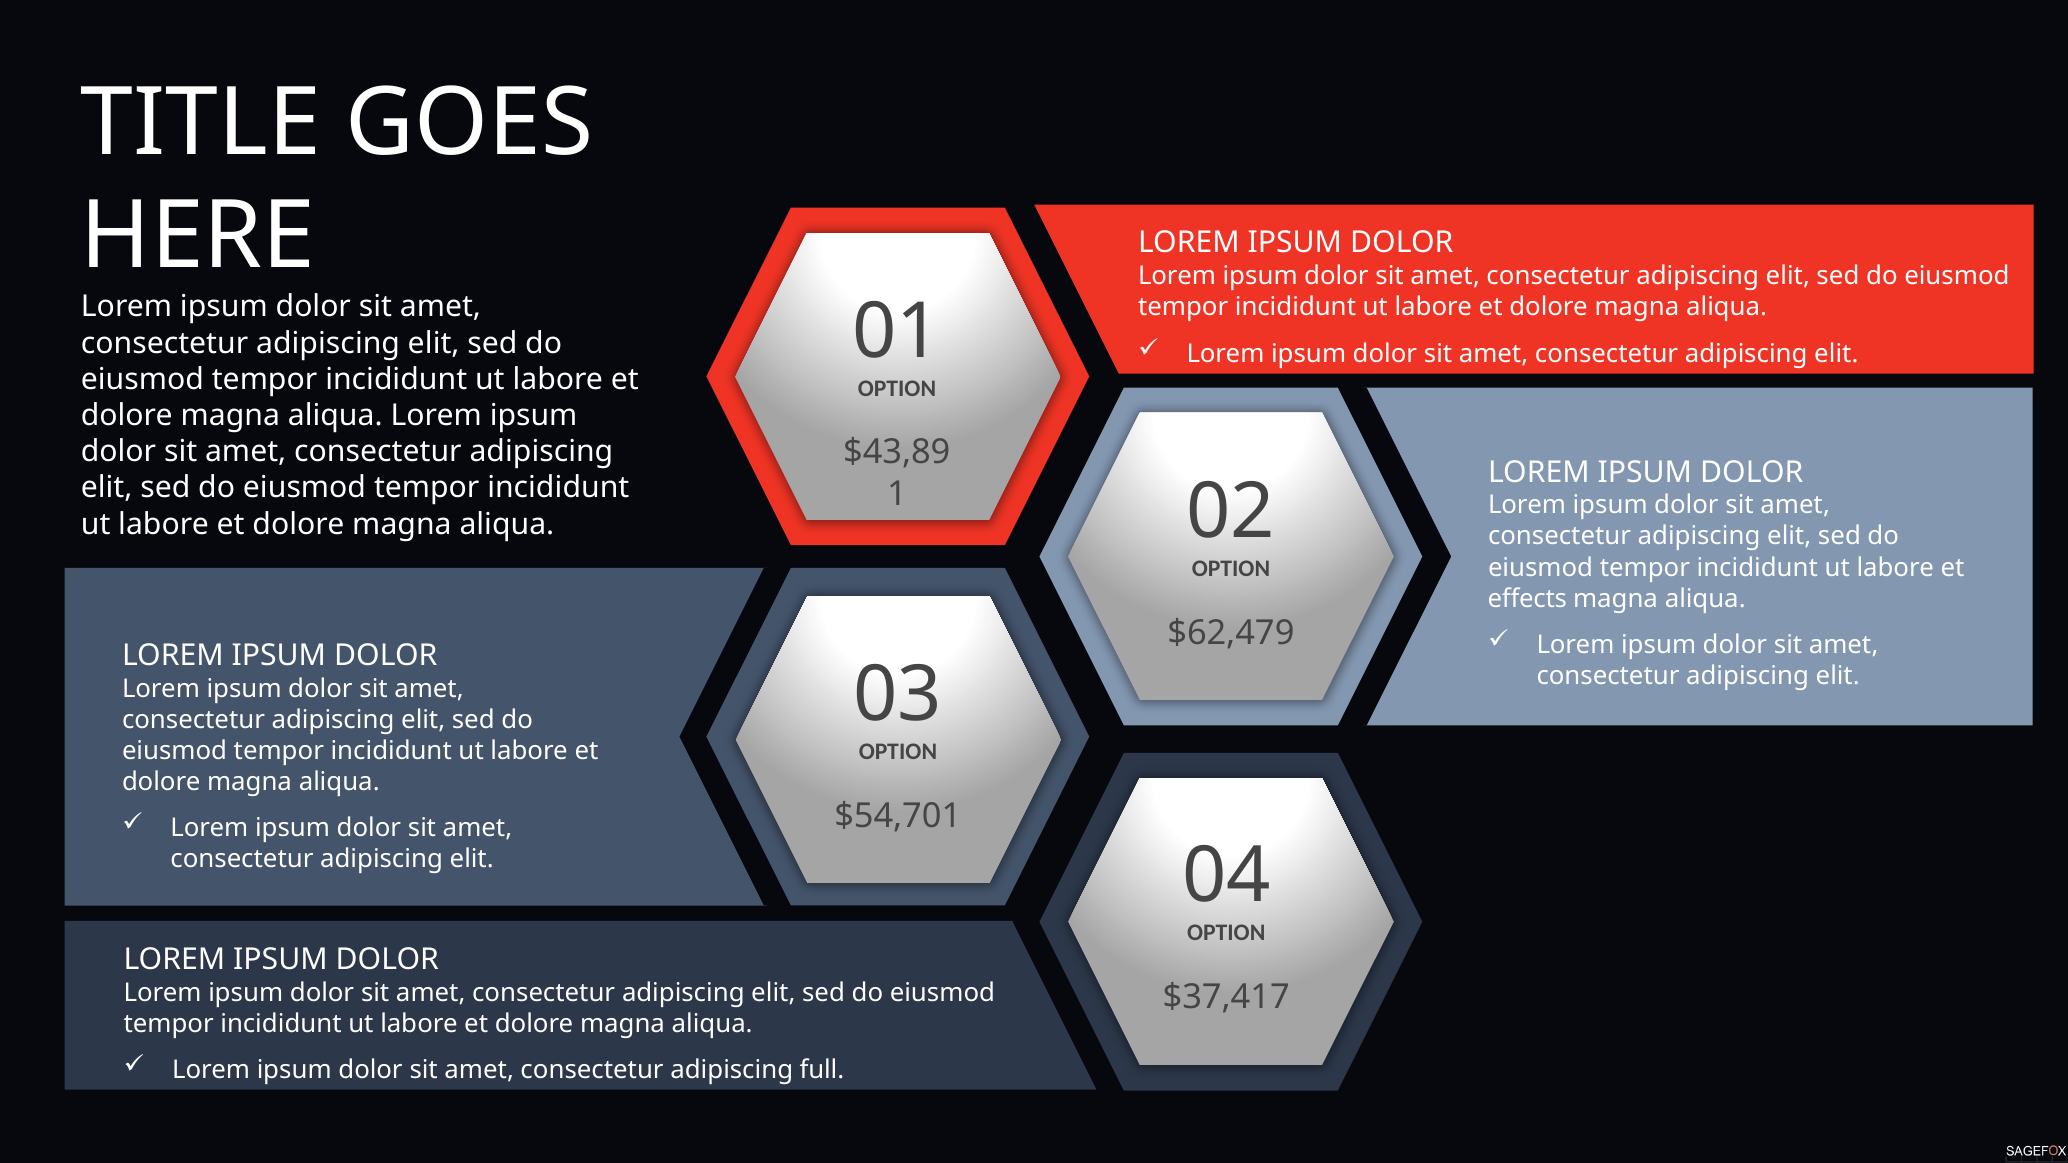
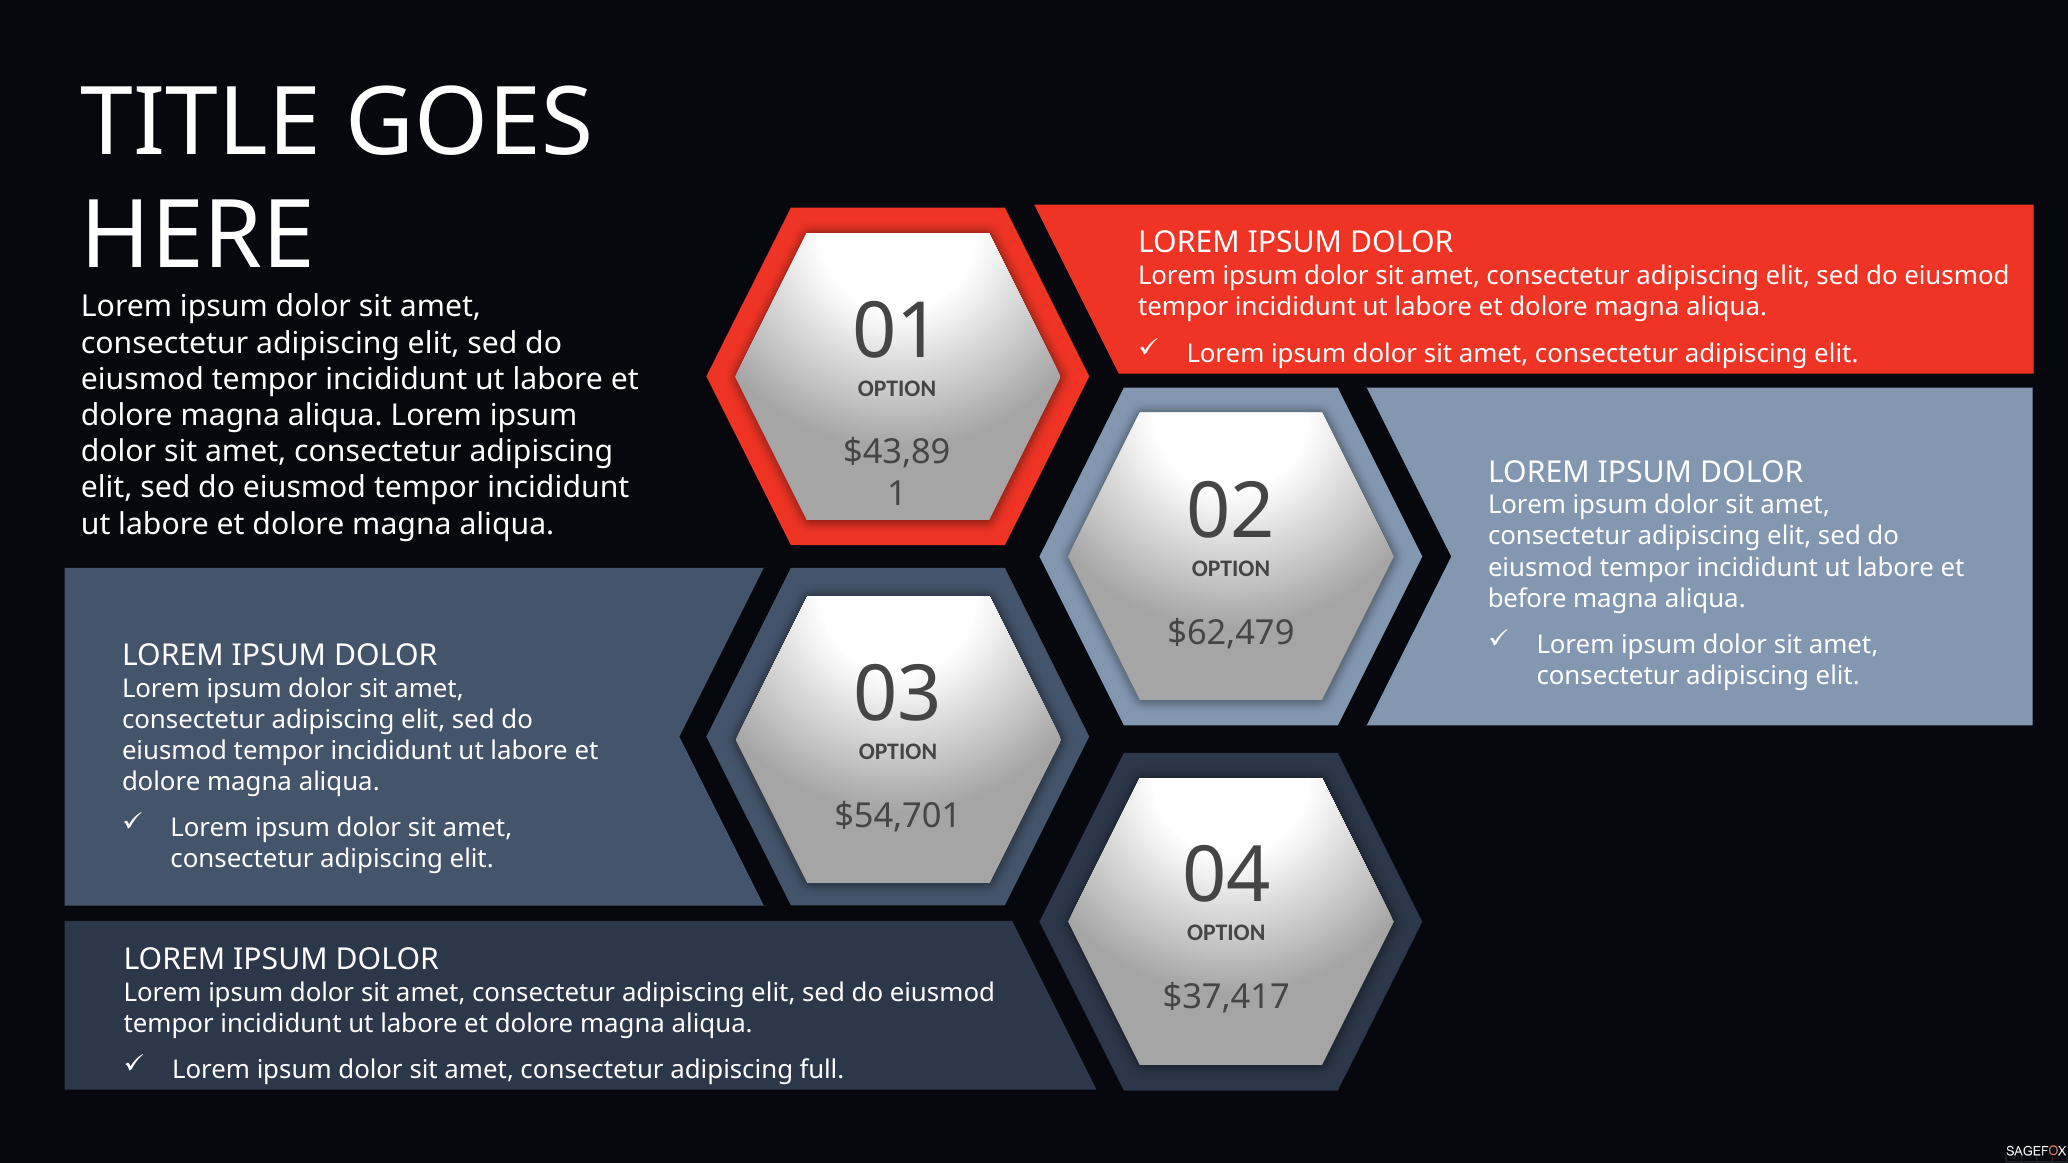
effects: effects -> before (1527, 599)
